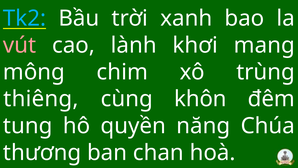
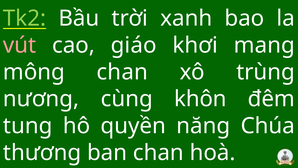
Tk2 colour: light blue -> light green (25, 18)
lành: lành -> giáo (134, 45)
mông chim: chim -> chan (122, 72)
thiêng: thiêng -> nương (41, 99)
